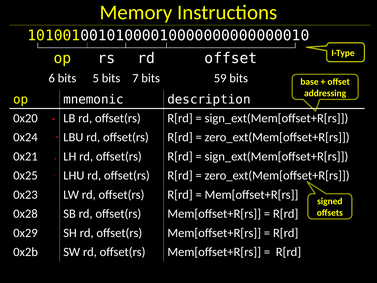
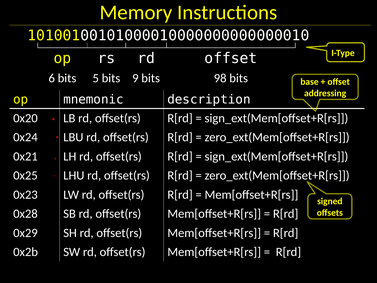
7: 7 -> 9 (135, 78)
59: 59 -> 98 (220, 78)
